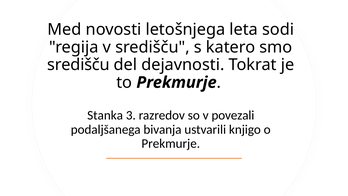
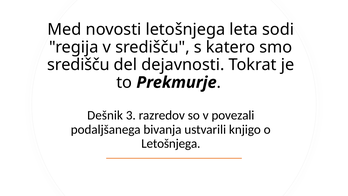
Stanka: Stanka -> Dešnik (105, 115)
Prekmurje: Prekmurje -> Letošnjega (171, 143)
